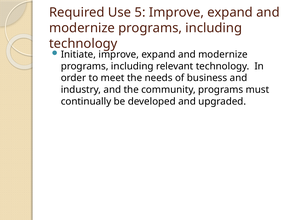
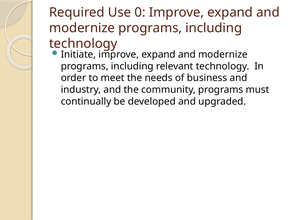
5: 5 -> 0 (140, 12)
